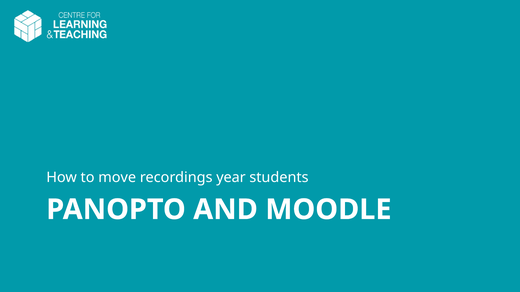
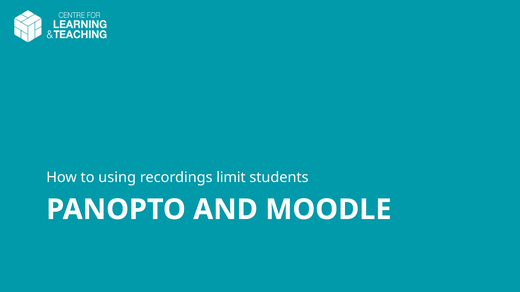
move: move -> using (117, 178)
year: year -> limit (231, 178)
